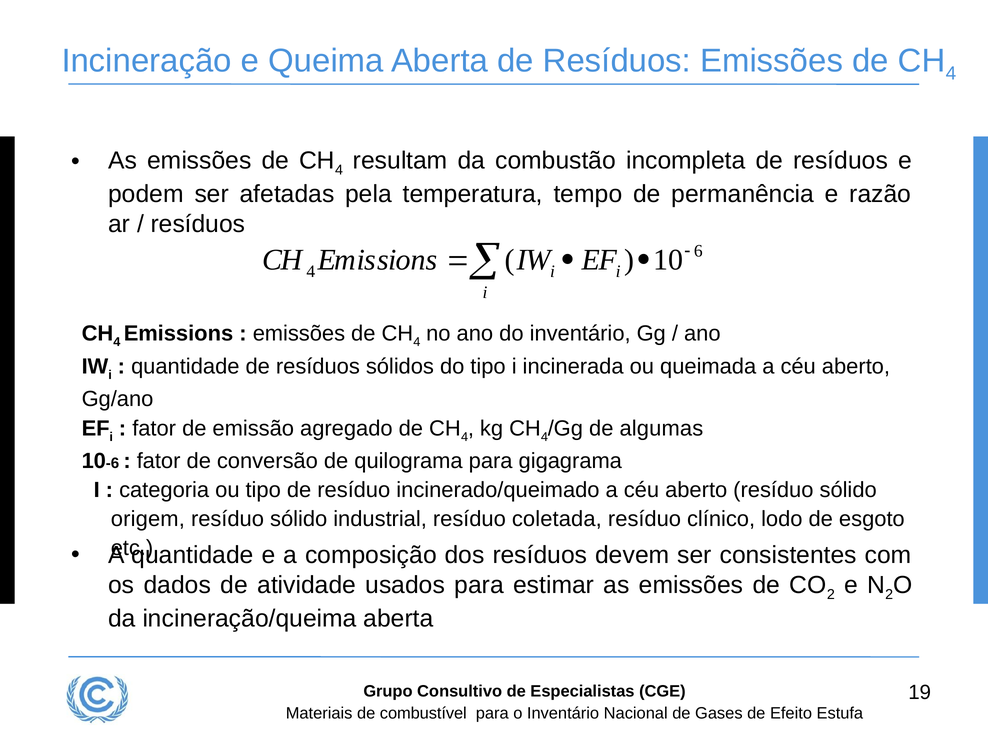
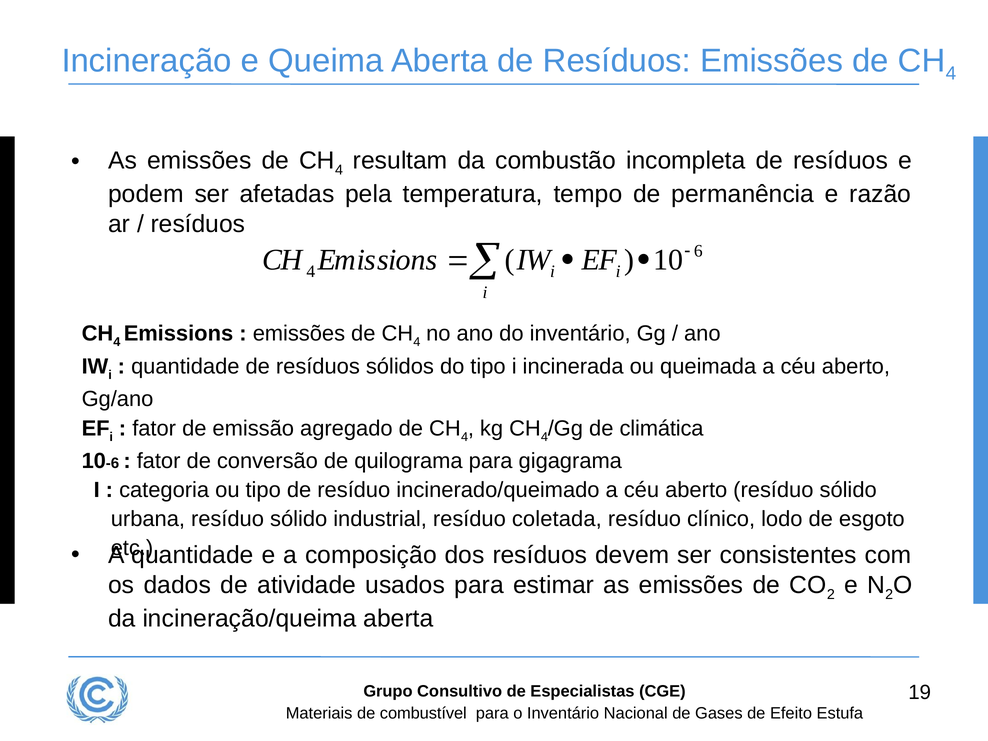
algumas: algumas -> climática (662, 429)
origem: origem -> urbana (148, 519)
